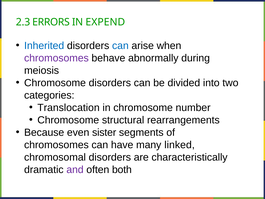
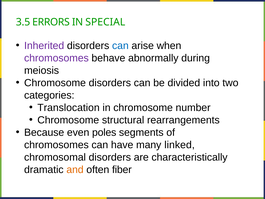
2.3: 2.3 -> 3.5 (23, 22)
EXPEND: EXPEND -> SPECIAL (105, 22)
Inherited colour: blue -> purple (44, 46)
sister: sister -> poles (104, 132)
and colour: purple -> orange (75, 169)
both: both -> fiber (122, 169)
